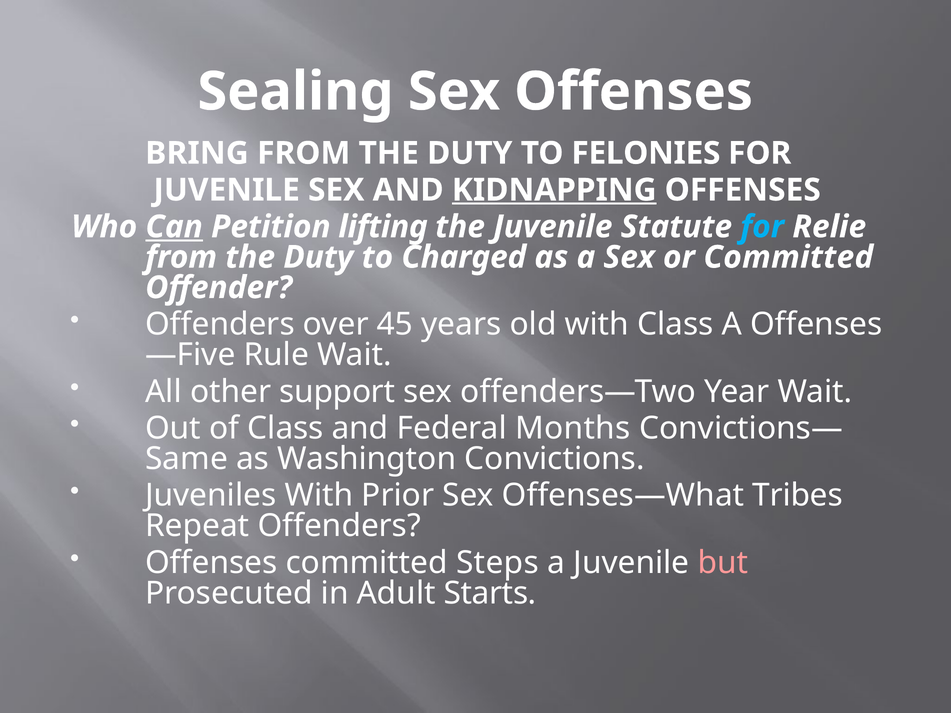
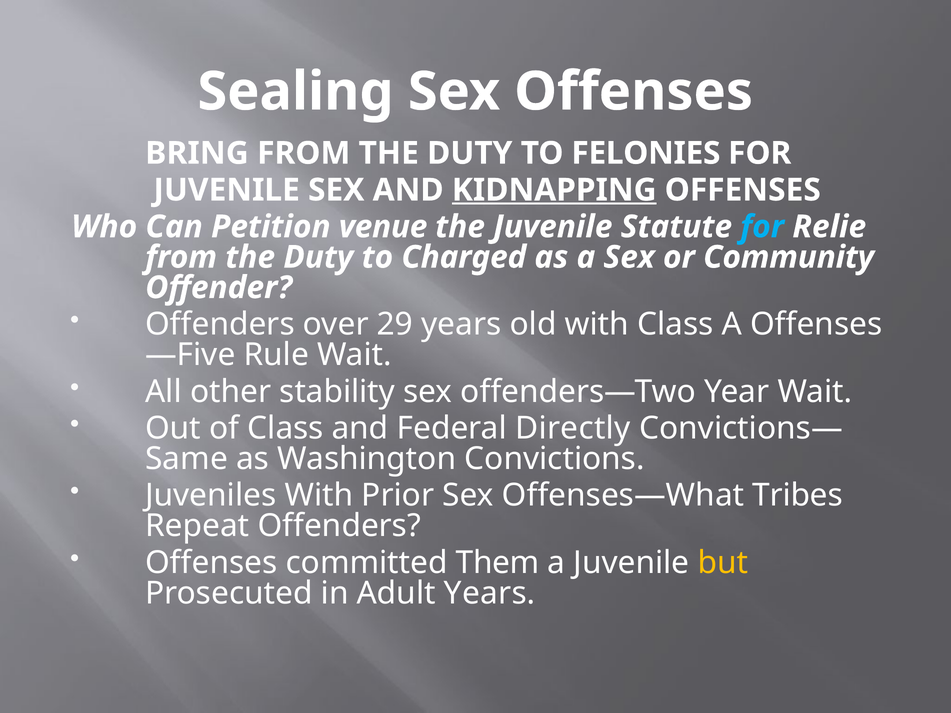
Can underline: present -> none (174, 227)
lifting: lifting -> venue (383, 227)
or Committed: Committed -> Community (789, 257)
45: 45 -> 29 (395, 325)
support: support -> stability (337, 392)
Months: Months -> Directly (573, 428)
Steps: Steps -> Them (498, 563)
but colour: pink -> yellow (723, 563)
Adult Starts: Starts -> Years (490, 593)
